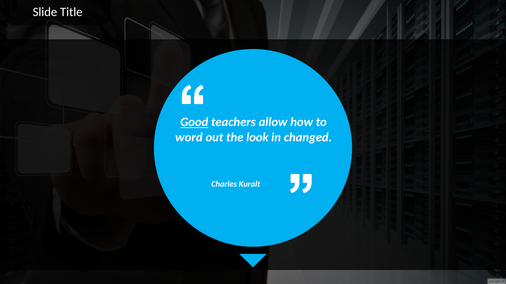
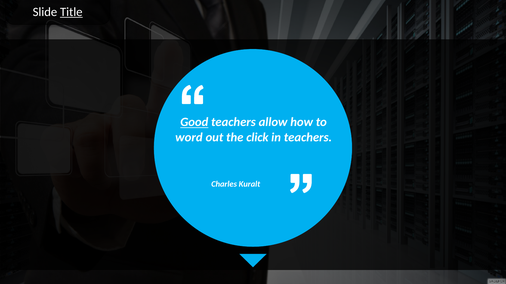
Title underline: none -> present (71, 12)
look: look -> click (257, 138)
in changed: changed -> teachers (308, 138)
